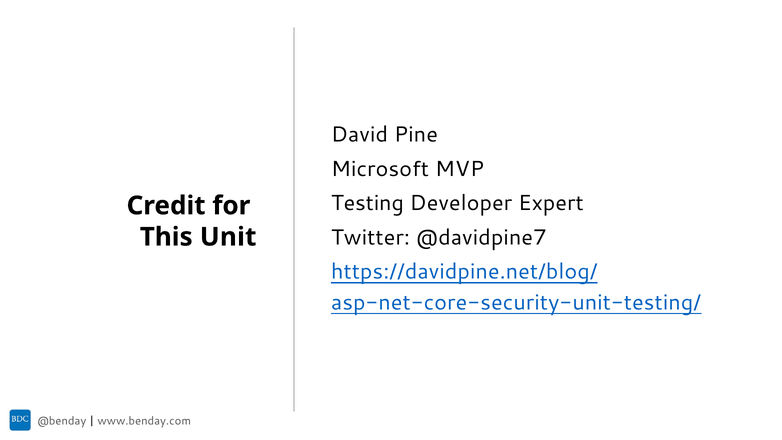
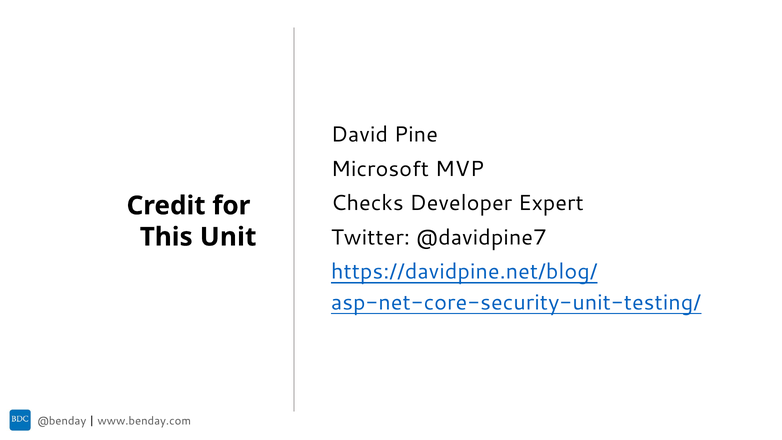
Testing: Testing -> Checks (367, 203)
